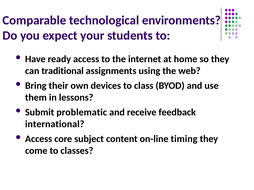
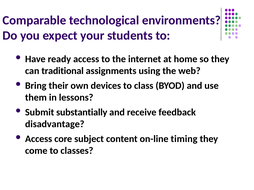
problematic: problematic -> substantially (82, 112)
international: international -> disadvantage (55, 124)
